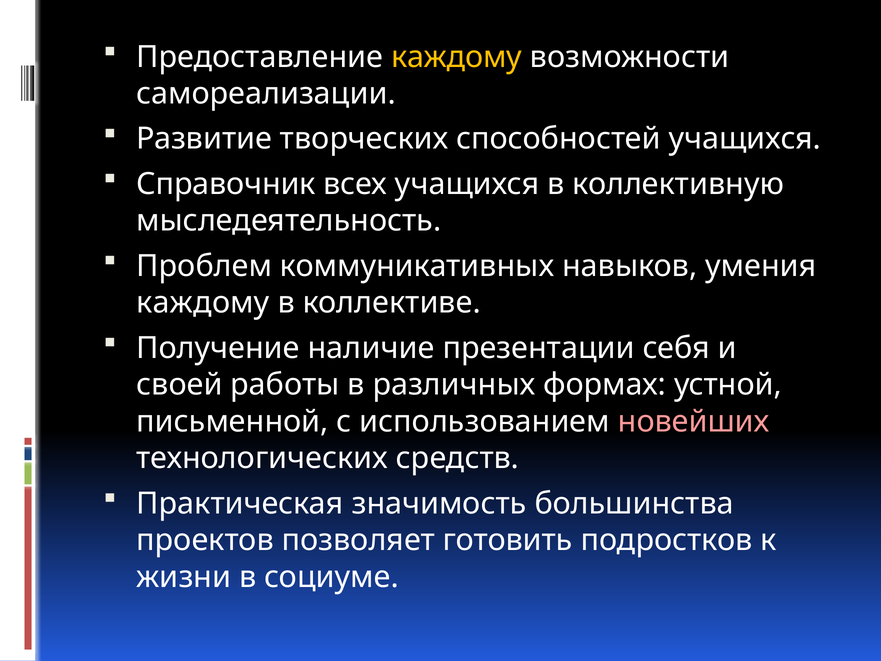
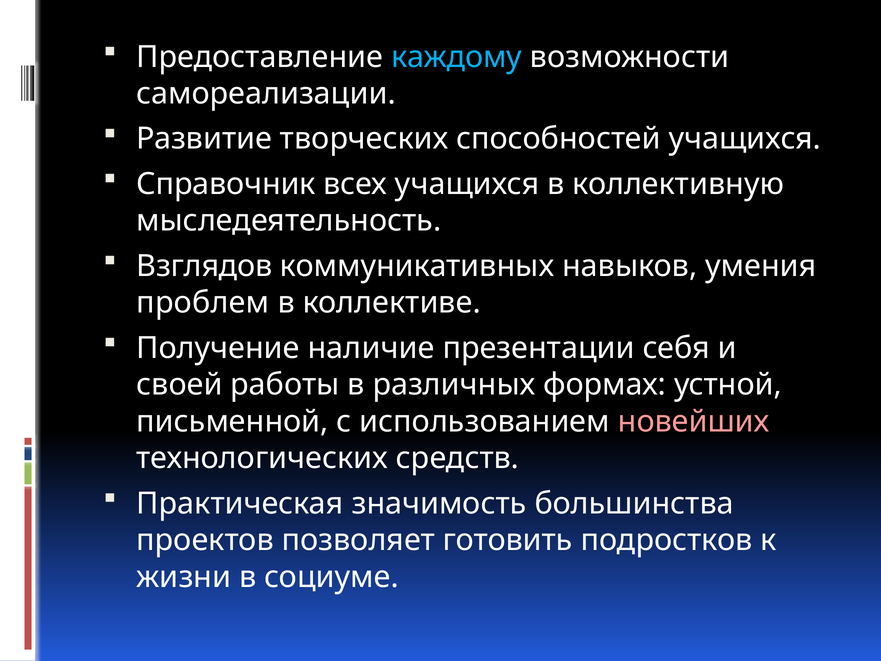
каждому colour: yellow -> light blue (457, 57)
Проблем: Проблем -> Взглядов (204, 266)
каждому: каждому -> проблем (203, 303)
